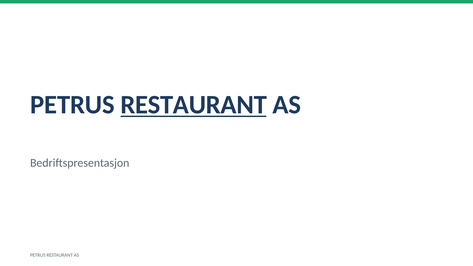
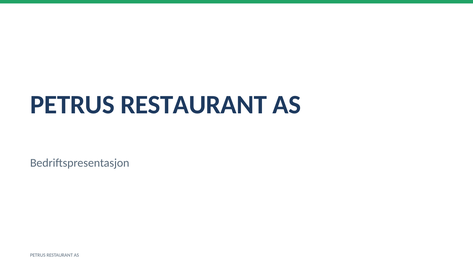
RESTAURANT underline: present -> none (194, 105)
